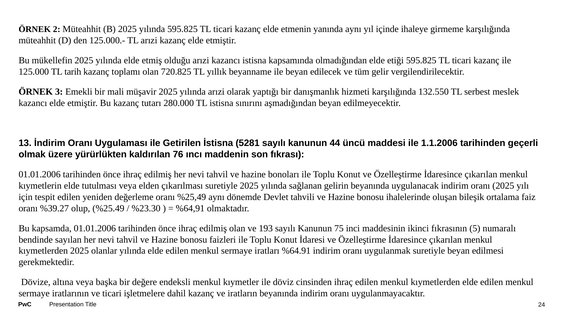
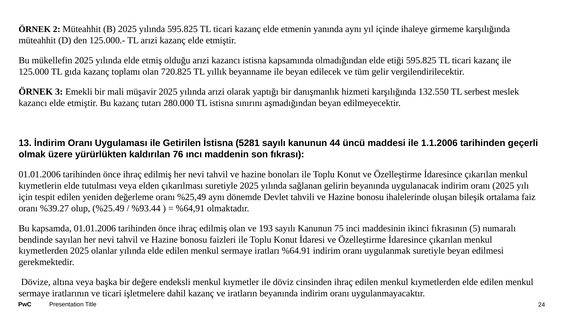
tarih: tarih -> gıda (73, 72)
%23.30: %23.30 -> %93.44 (146, 208)
